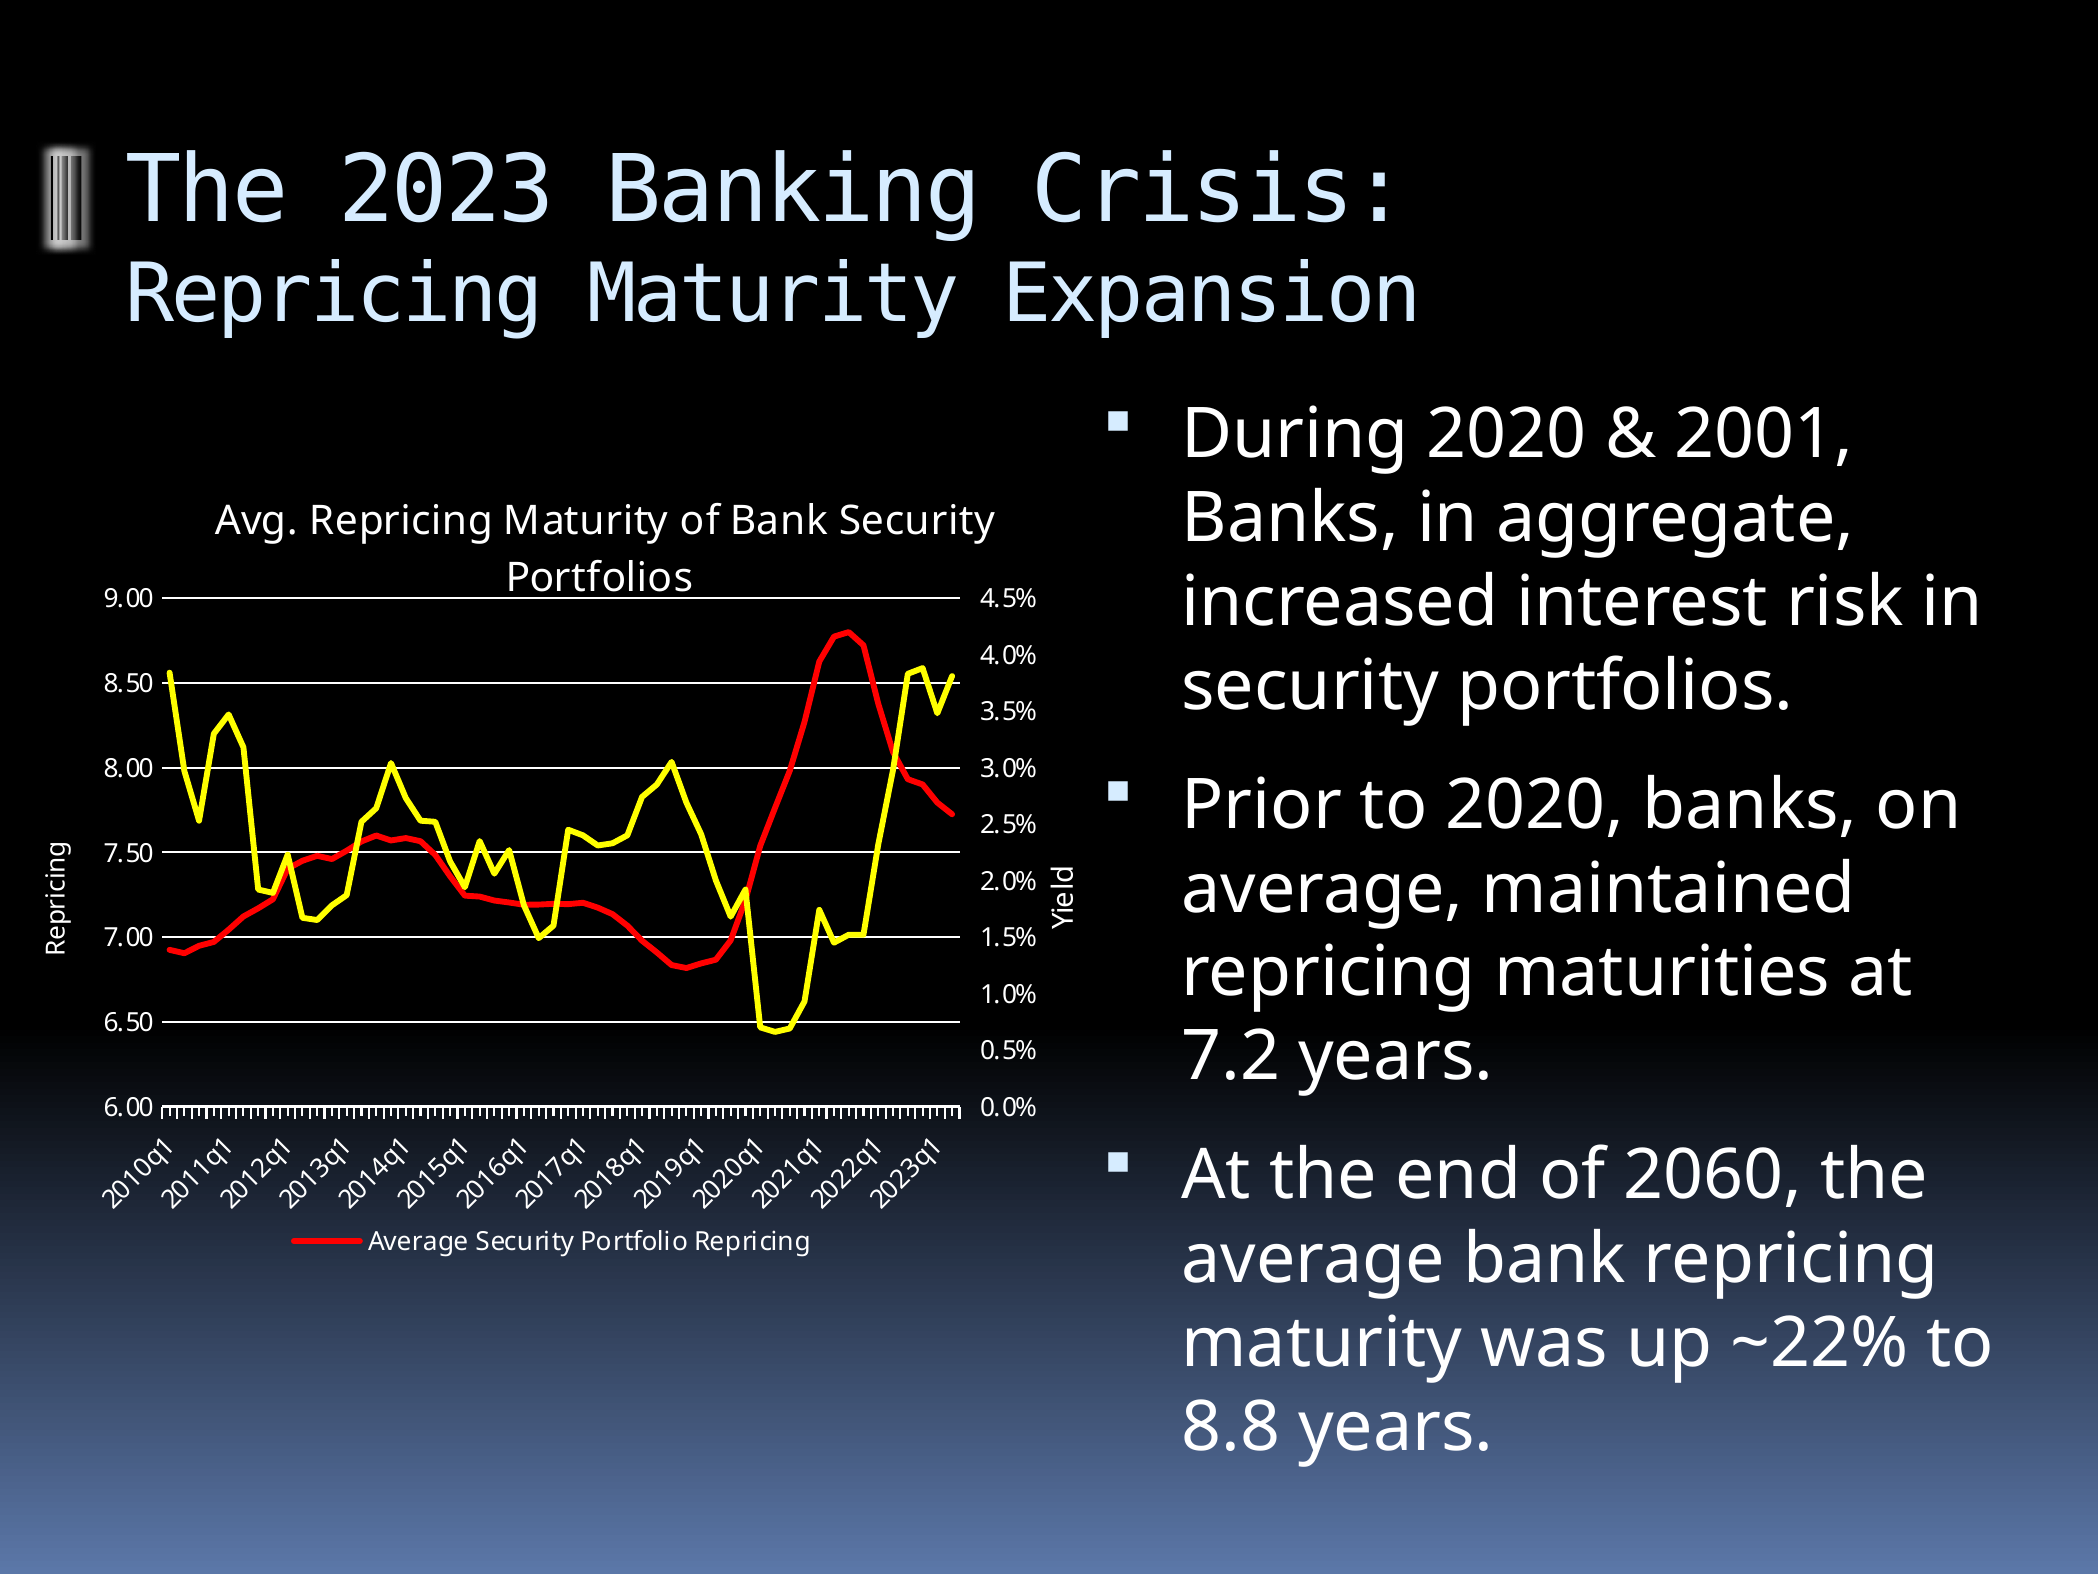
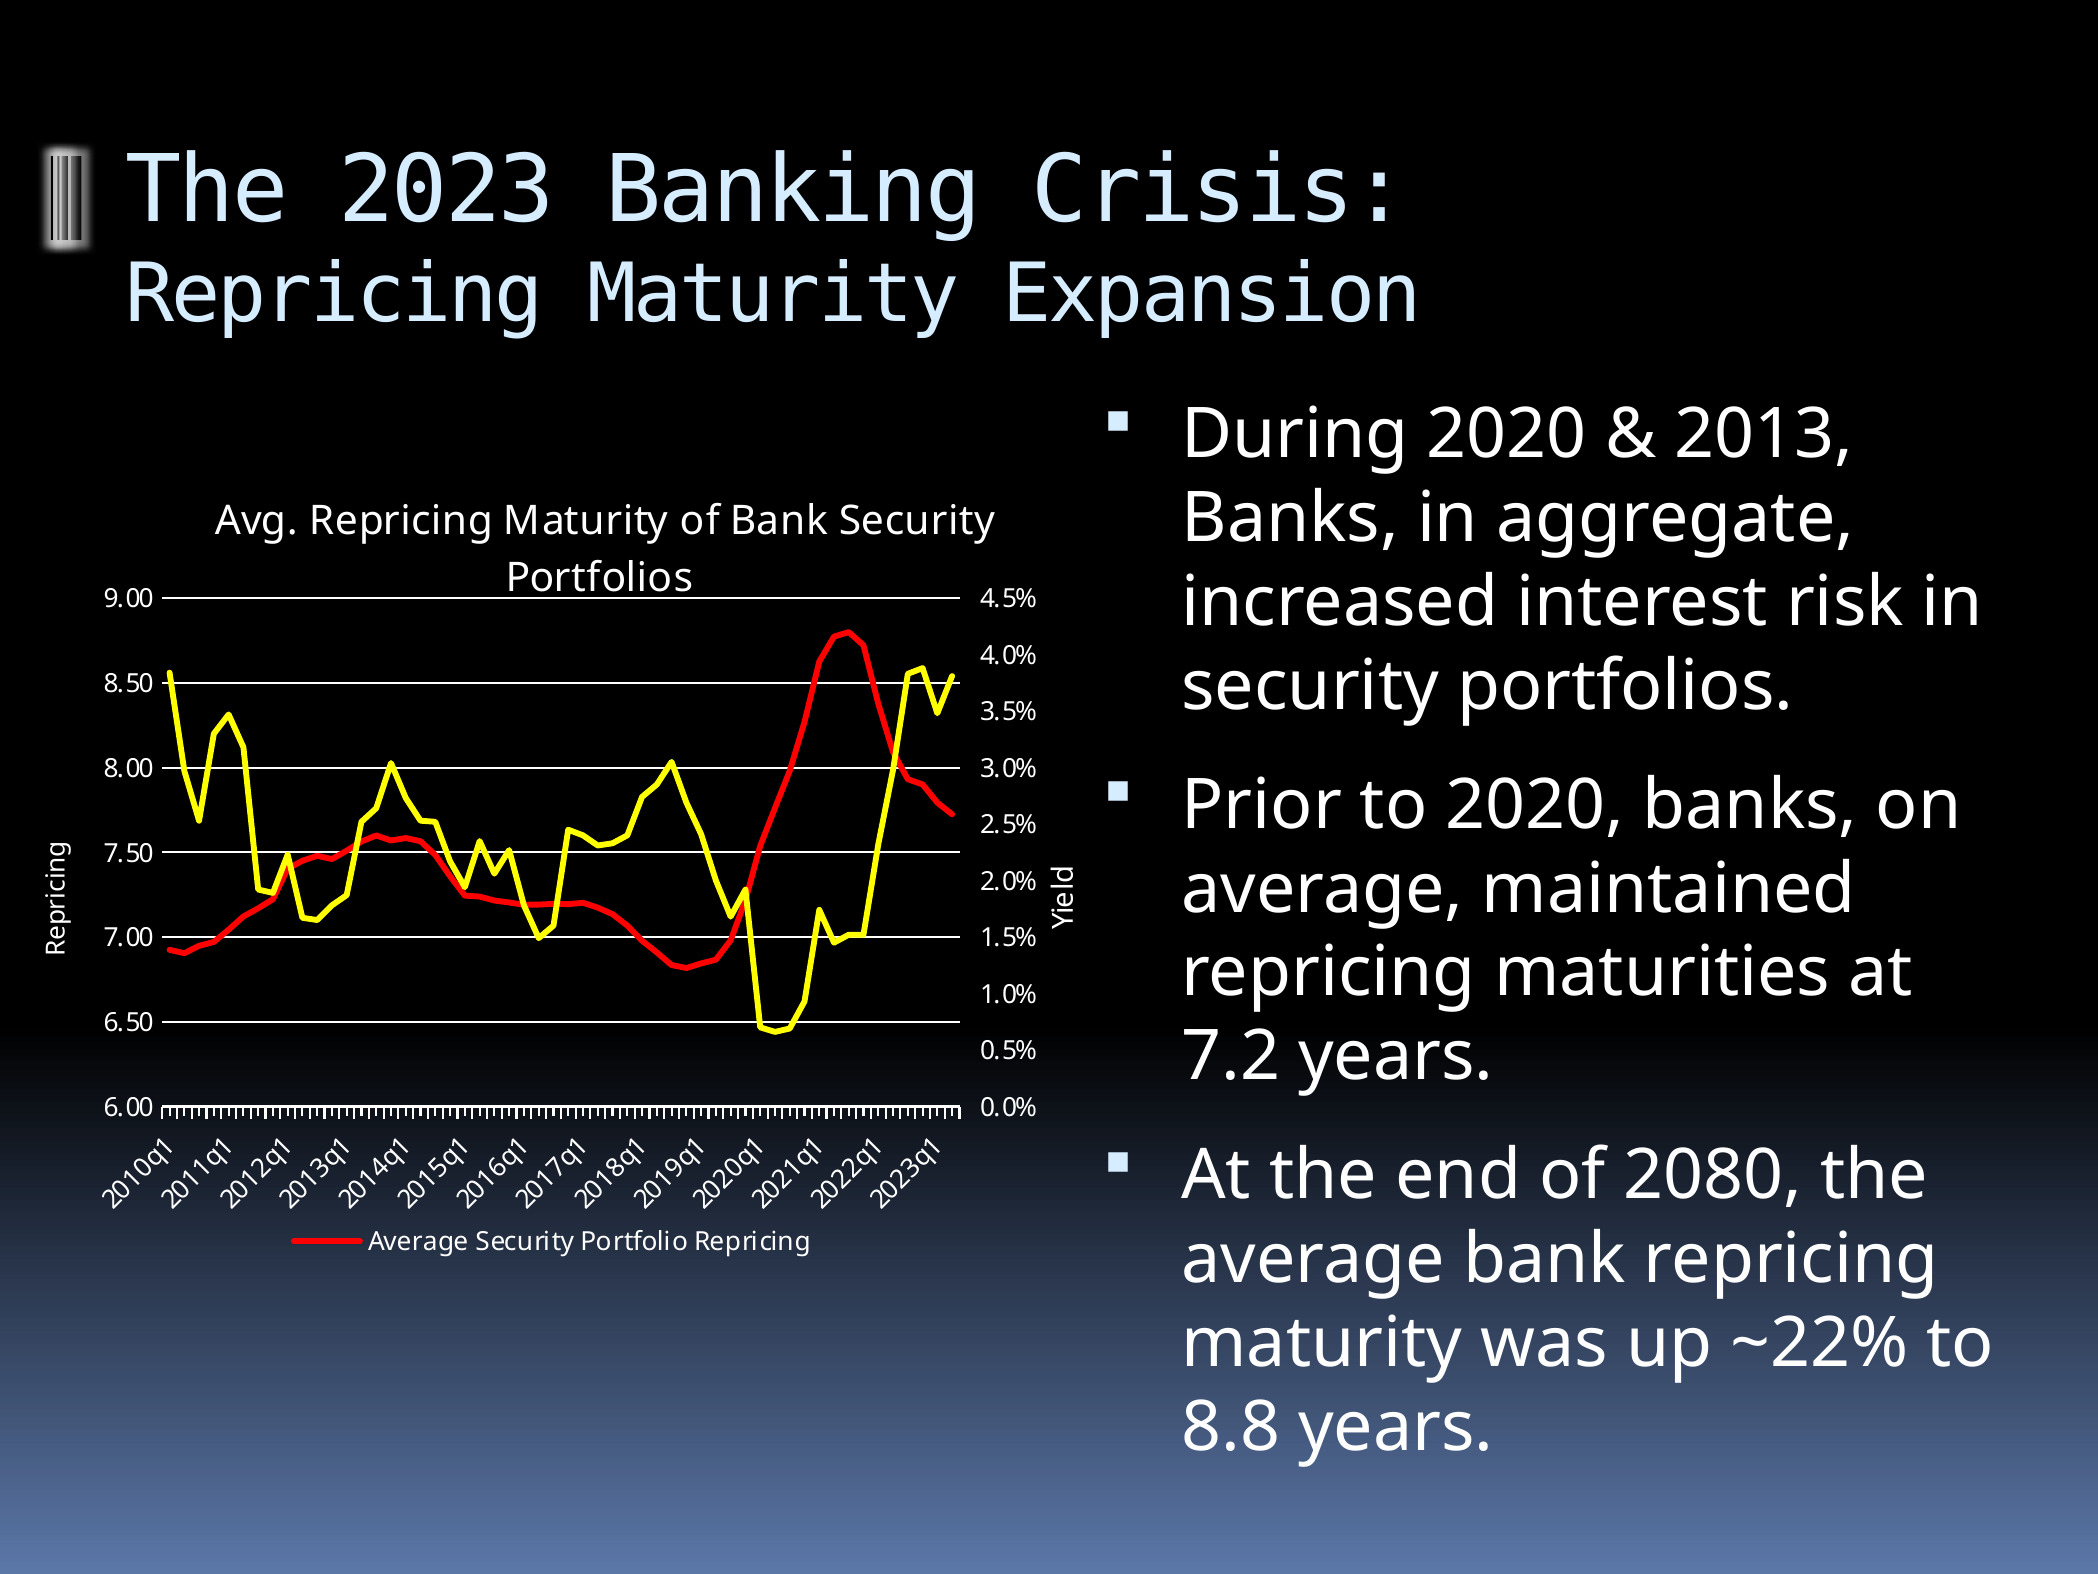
2001: 2001 -> 2013 (1764, 434)
2060: 2060 -> 2080 (1713, 1175)
